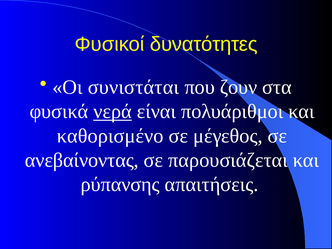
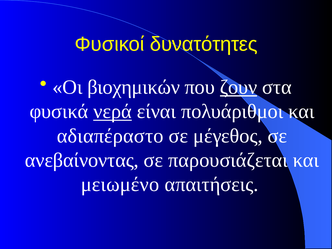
συνιστάται: συνιστάται -> βιοχημικών (134, 87)
ζουν underline: none -> present (239, 87)
καθορισμένο: καθορισμένο -> αδιαπέραστο (110, 136)
ρύπανσης: ρύπανσης -> μειωμένο (120, 185)
